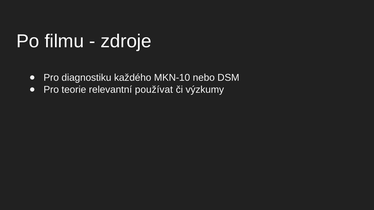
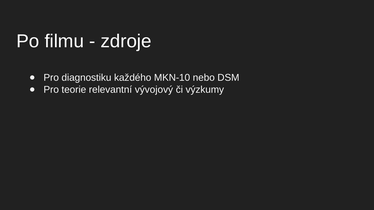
používat: používat -> vývojový (154, 90)
